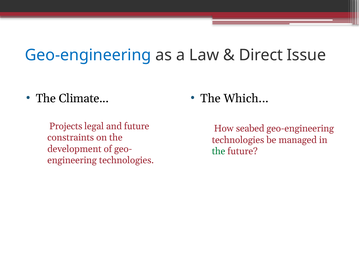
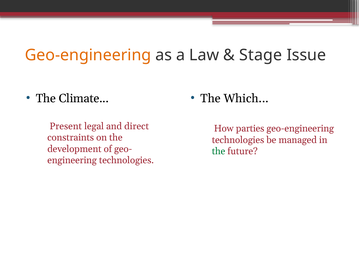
Geo-engineering colour: blue -> orange (88, 55)
Direct: Direct -> Stage (261, 55)
Projects: Projects -> Present (66, 126)
and future: future -> direct (137, 126)
seabed: seabed -> parties (250, 128)
